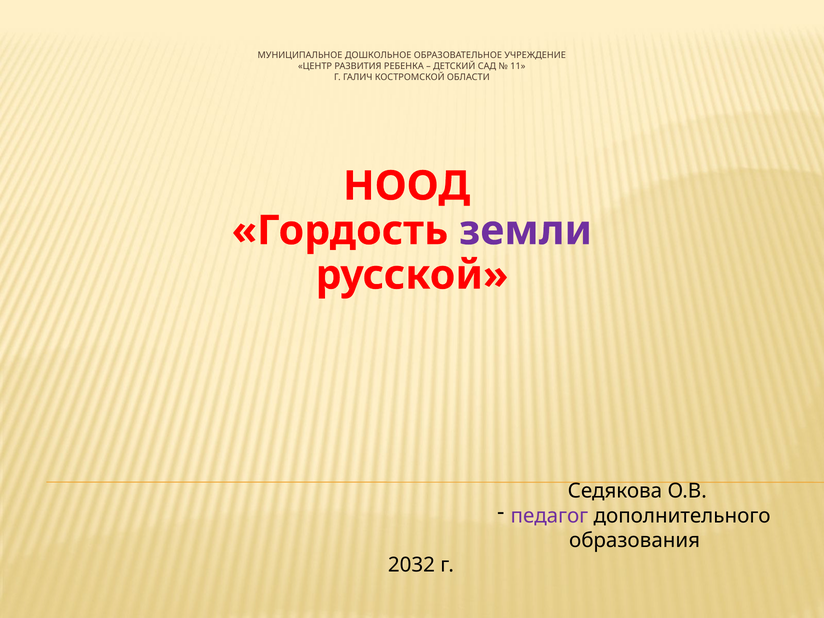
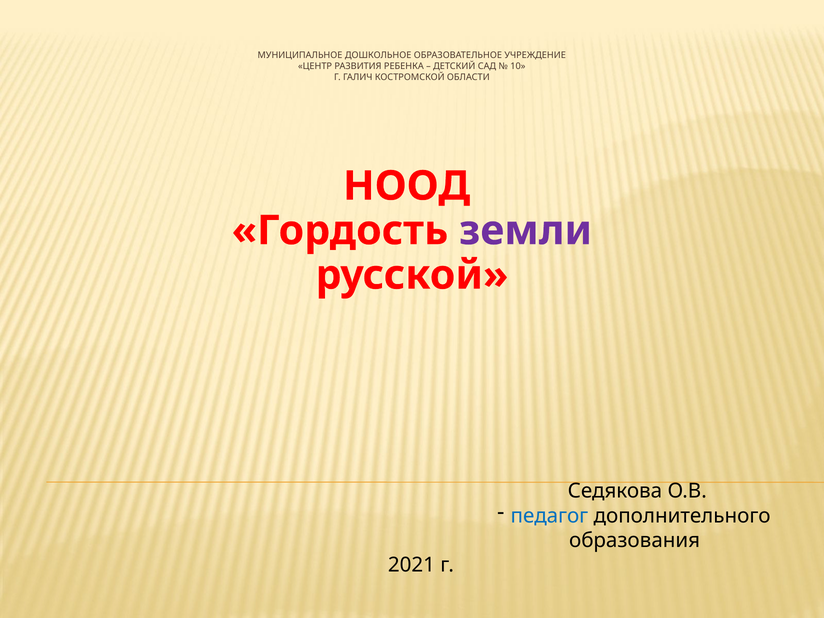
11: 11 -> 10 (518, 66)
педагог colour: purple -> blue (549, 516)
2032: 2032 -> 2021 (411, 565)
